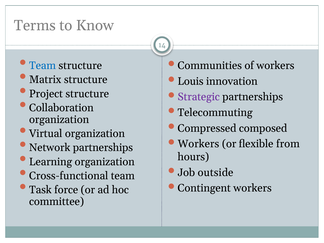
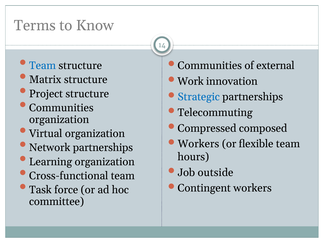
of workers: workers -> external (275, 66)
Louis: Louis -> Work (191, 81)
Strategic colour: purple -> blue (199, 97)
Collaboration: Collaboration -> Communities (61, 108)
flexible from: from -> team (288, 144)
